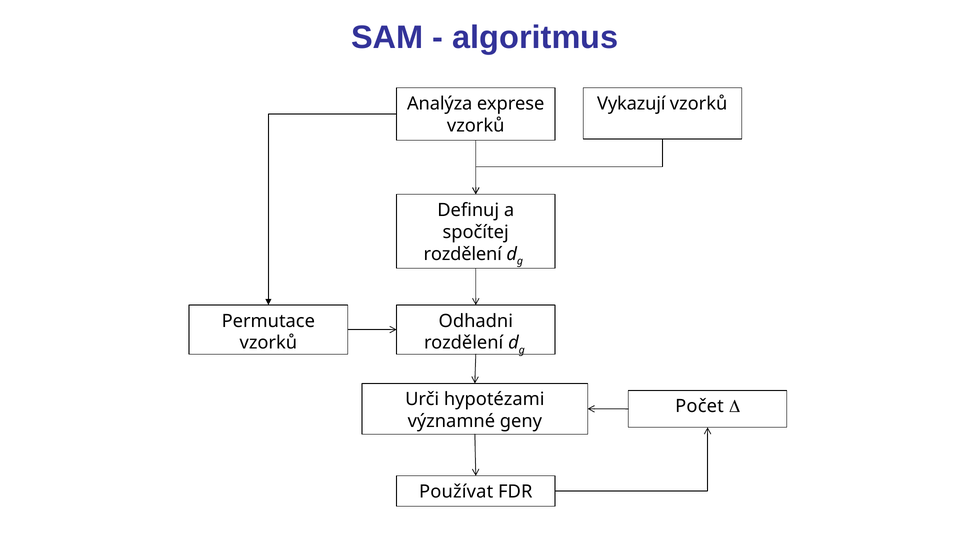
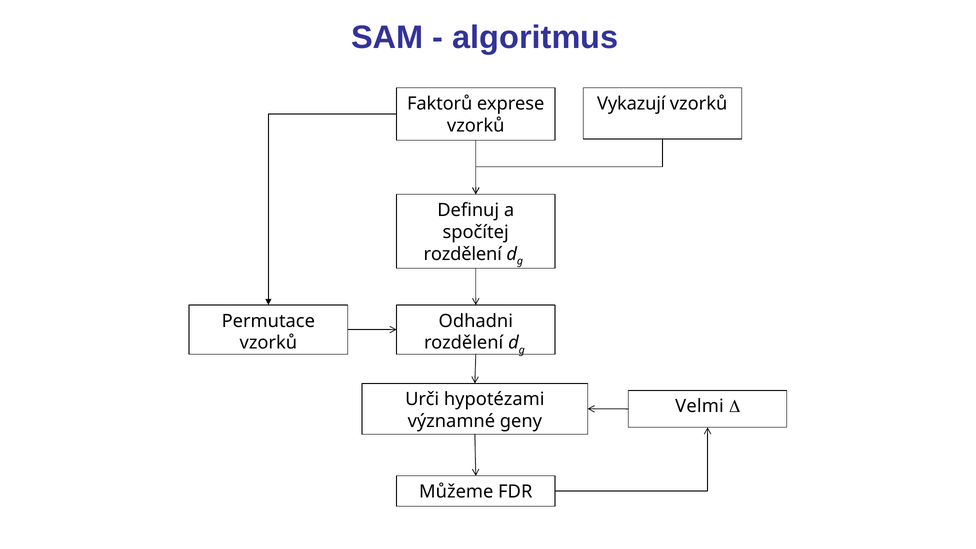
Analýza: Analýza -> Faktorů (440, 104)
Počet: Počet -> Velmi (700, 406)
Používat: Používat -> Můžeme (456, 492)
